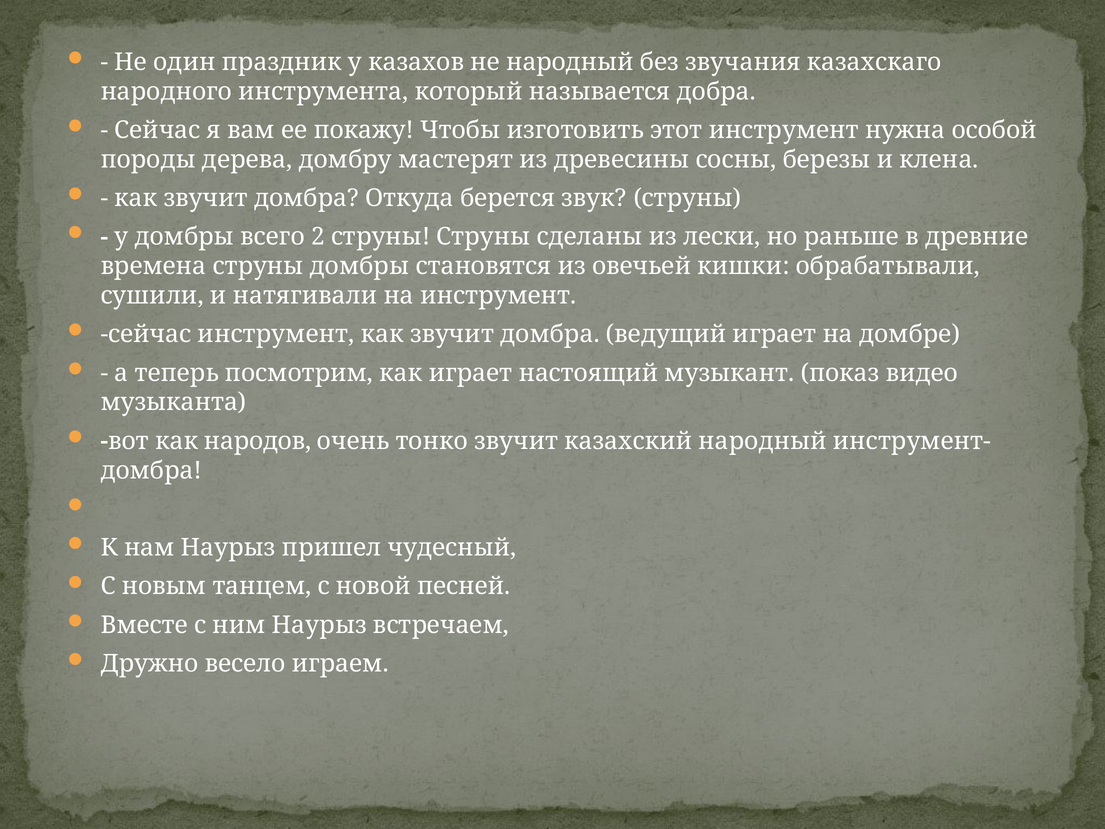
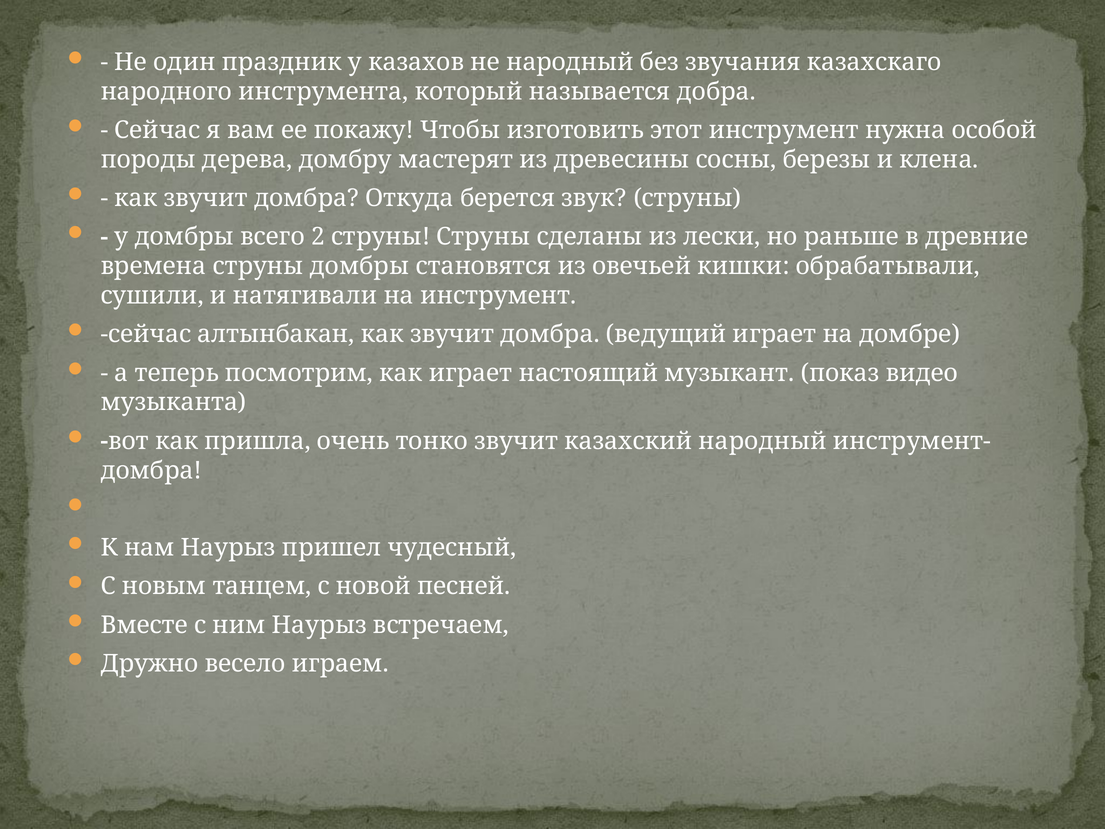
сейчас инструмент: инструмент -> алтынбакан (276, 334)
народов: народов -> пришла (258, 441)
